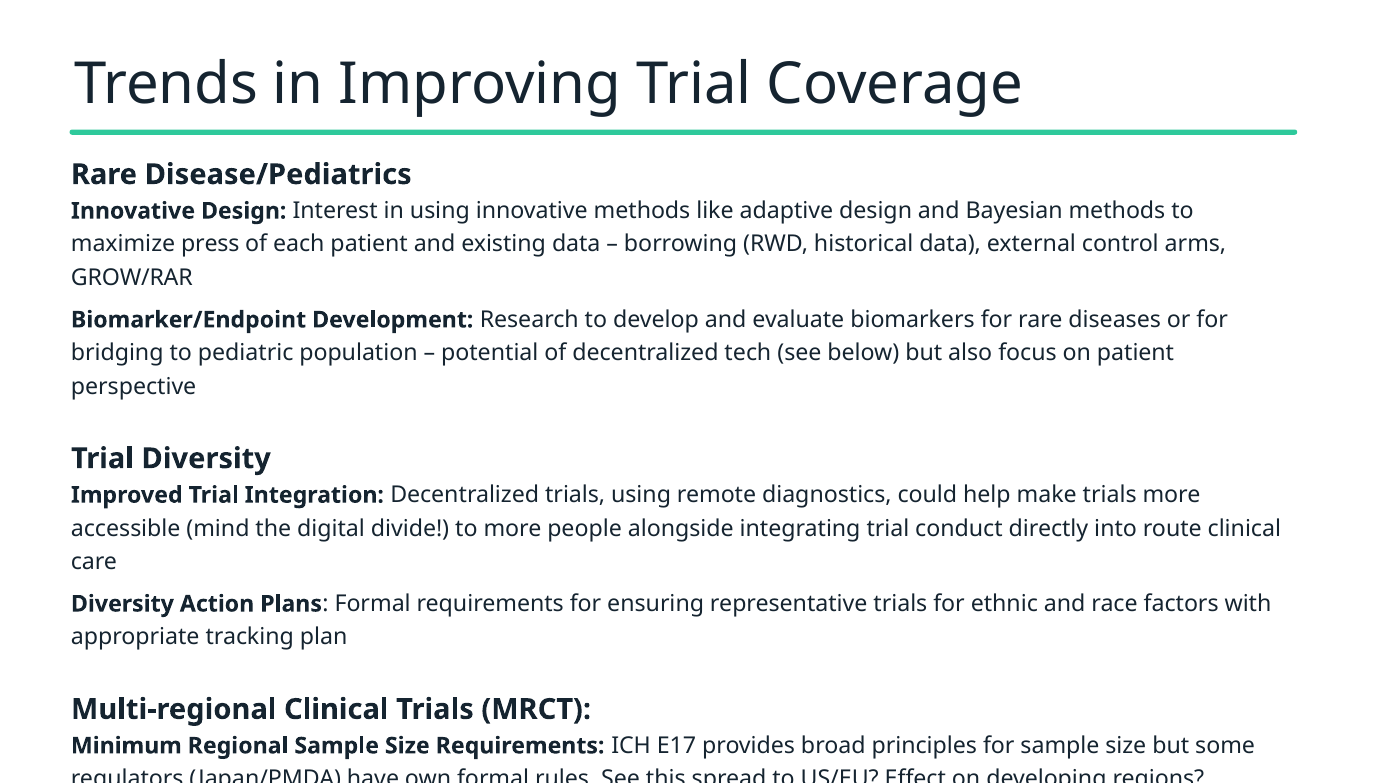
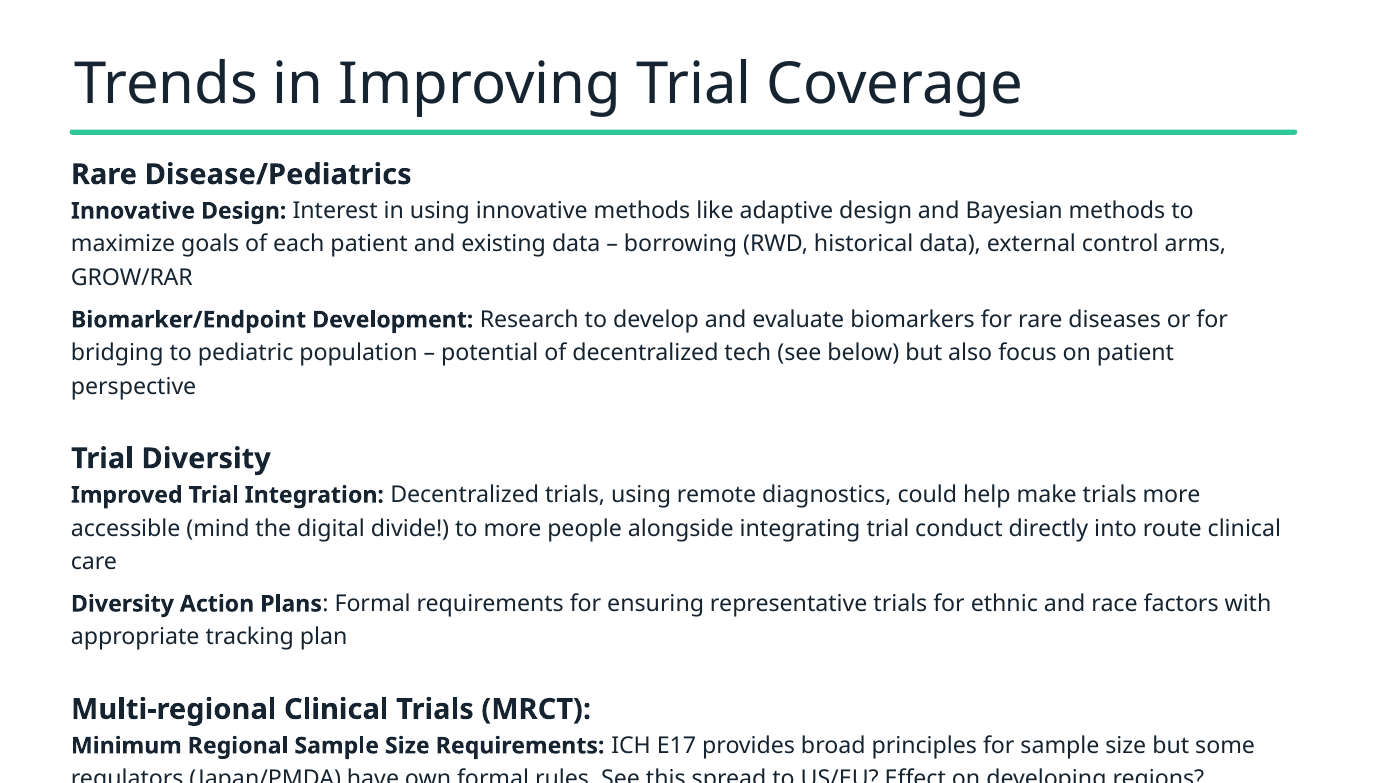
maximize press: press -> goals (210, 245)
